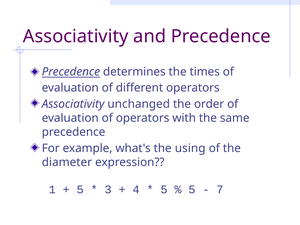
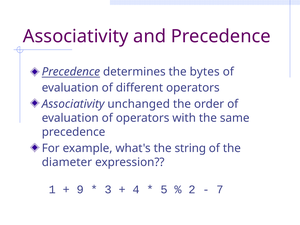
times: times -> bytes (205, 72)
using: using -> string (190, 148)
5: 5 -> 9 (80, 190)
5: 5 -> 2 (192, 190)
